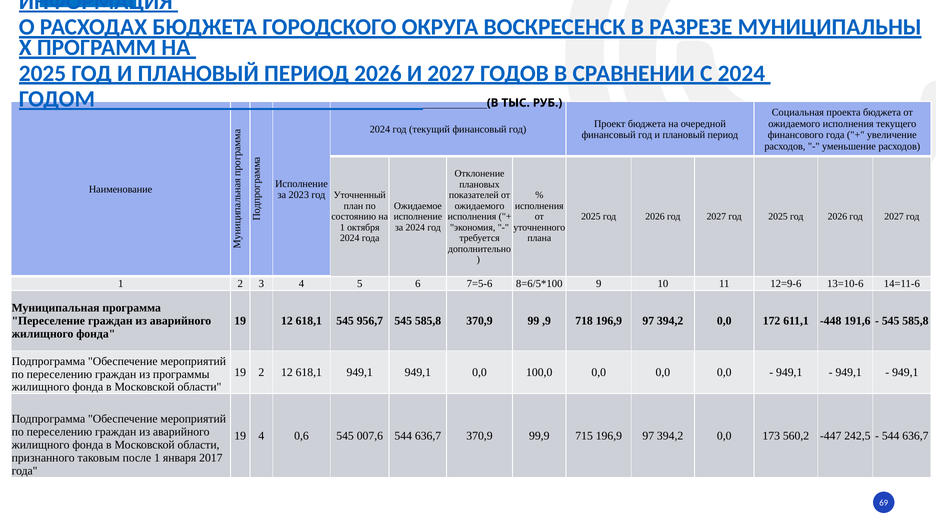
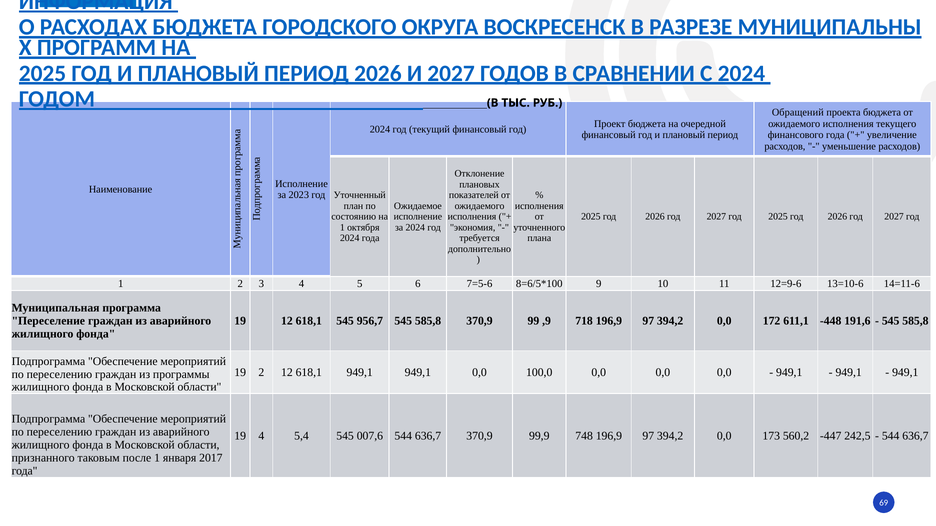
Социальная: Социальная -> Обращений (798, 112)
0,6: 0,6 -> 5,4 (302, 436)
715: 715 -> 748 (584, 436)
